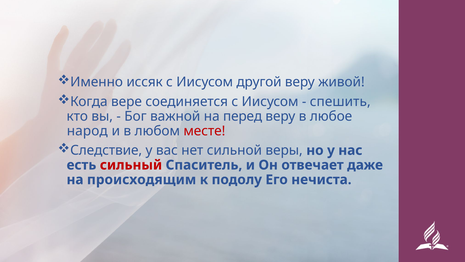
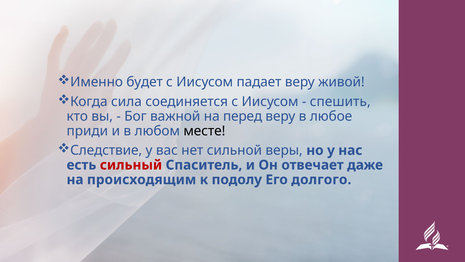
иссяк: иссяк -> будет (145, 82)
другой: другой -> падает (259, 82)
вере: вере -> сила (126, 101)
народ: народ -> приди (87, 131)
месте colour: red -> black (204, 131)
нечиста: нечиста -> долгого (321, 179)
